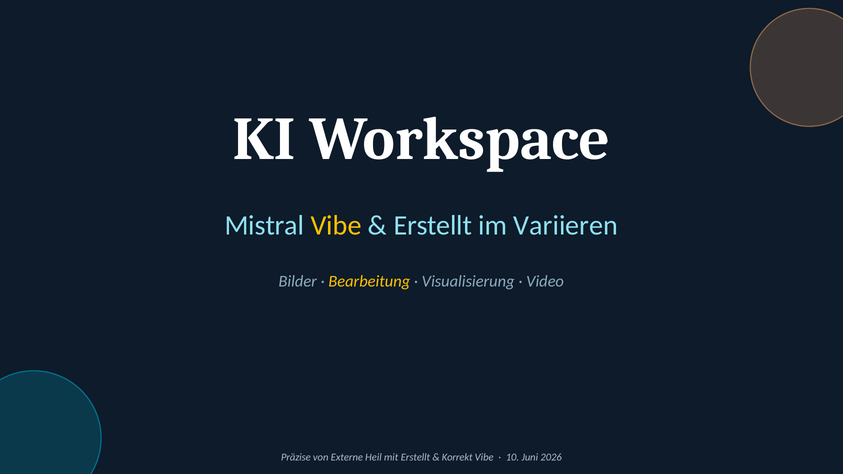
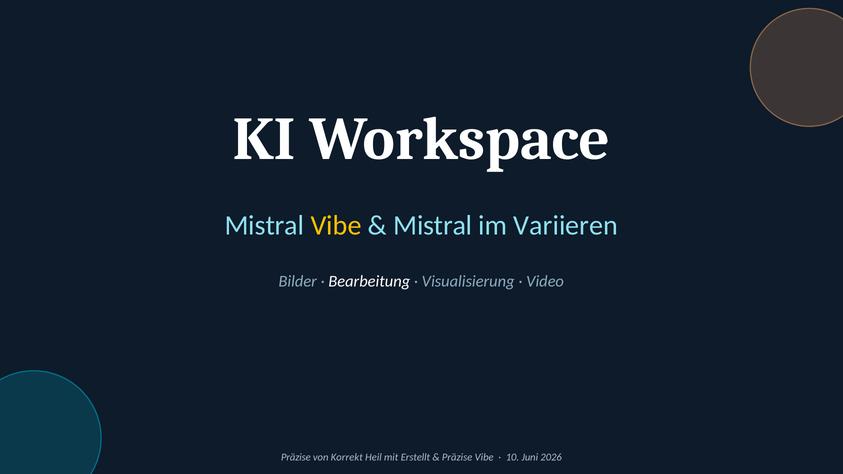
Erstellt: Erstellt -> Mistral (433, 225)
Bearbeitung colour: yellow -> white (369, 281)
Externe: Externe -> Korrekt (347, 458)
Korrekt: Korrekt -> Präzise (457, 458)
